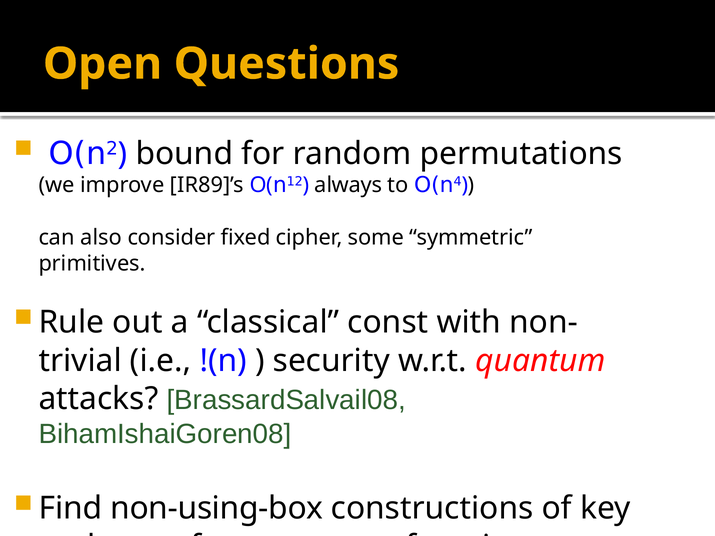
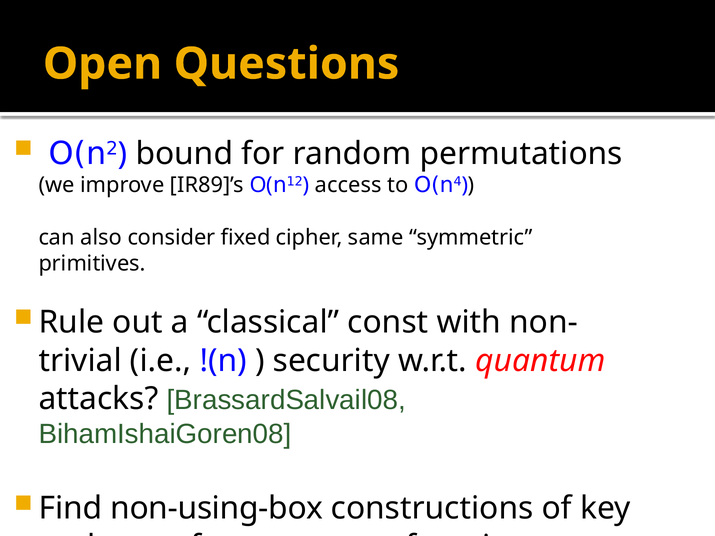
always: always -> access (348, 185)
some: some -> same (376, 237)
